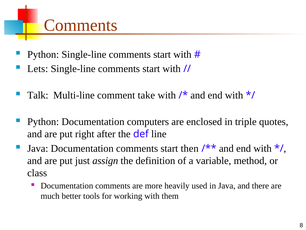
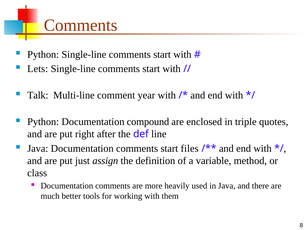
take: take -> year (146, 95)
computers: computers -> compound (148, 122)
then: then -> files (190, 148)
